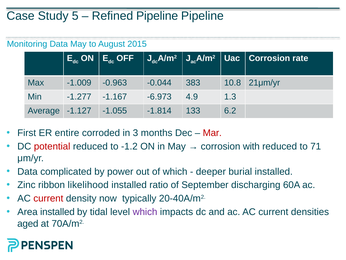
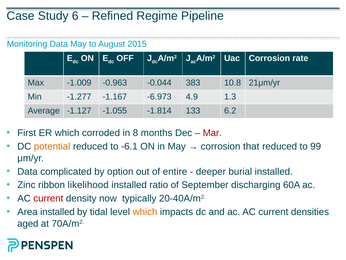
5: 5 -> 6 (75, 16)
Refined Pipeline: Pipeline -> Regime (157, 16)
ER entire: entire -> which (67, 133)
3: 3 -> 8 (135, 133)
potential colour: red -> orange (52, 146)
-1.2: -1.2 -> -6.1 (129, 146)
with: with -> that (251, 146)
71: 71 -> 99 (316, 146)
power: power -> option (120, 171)
of which: which -> entire (175, 171)
which colour: purple -> orange (145, 212)
